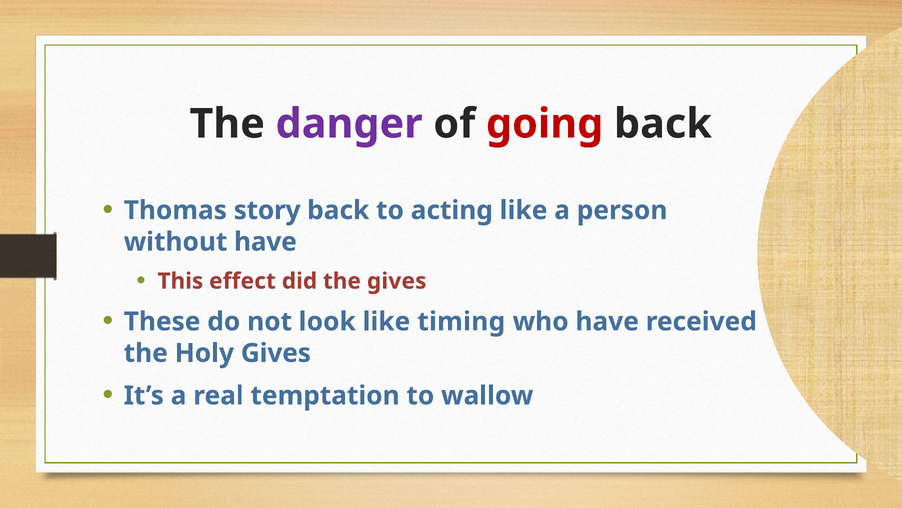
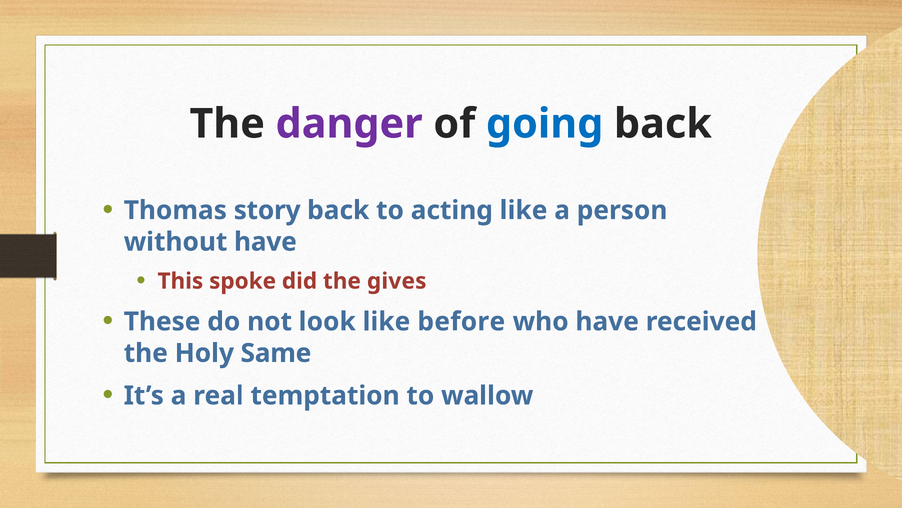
going colour: red -> blue (545, 124)
effect: effect -> spoke (243, 281)
timing: timing -> before (461, 321)
Holy Gives: Gives -> Same (276, 353)
